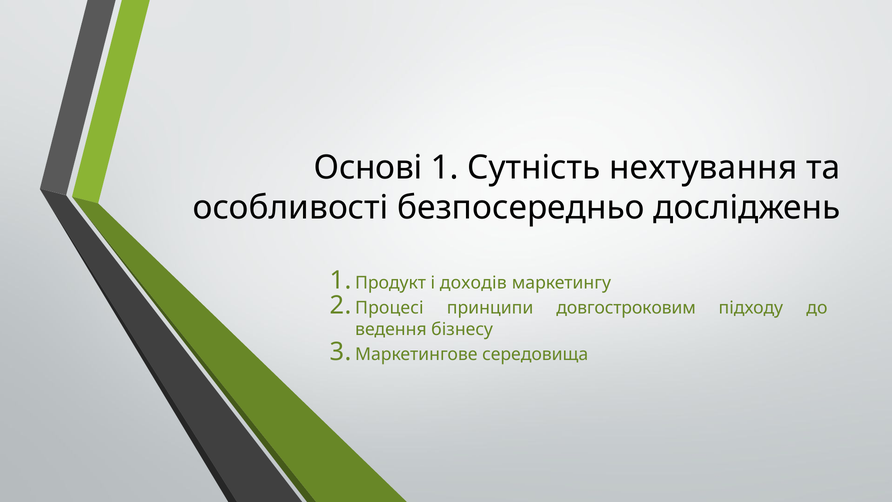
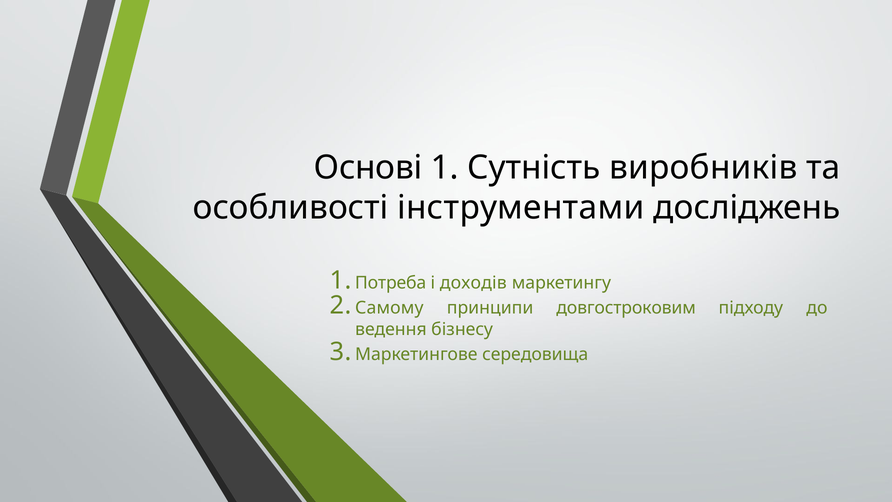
нехтування: нехтування -> виробників (703, 167)
безпосередньо: безпосередньо -> інструментами (521, 208)
Продукт: Продукт -> Потреба (391, 283)
Процесі: Процесі -> Самому (389, 308)
